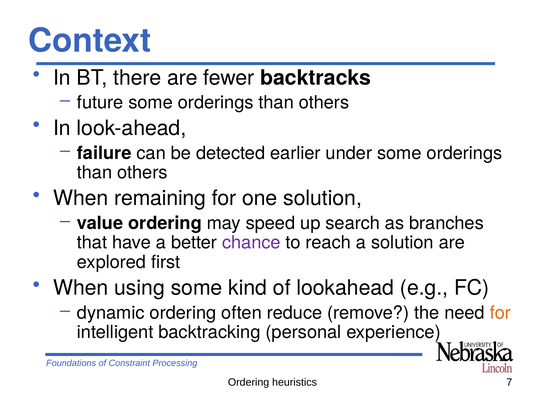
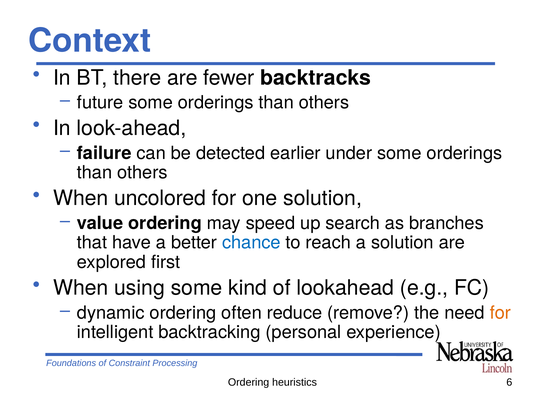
remaining: remaining -> uncolored (160, 198)
chance colour: purple -> blue (251, 243)
7: 7 -> 6 (509, 382)
